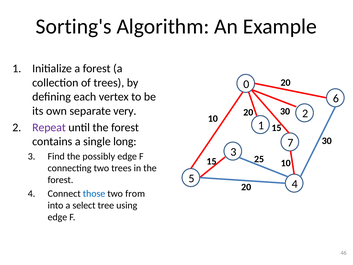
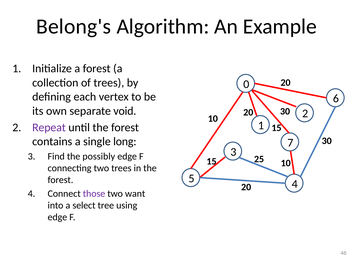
Sorting's: Sorting's -> Belong's (74, 27)
very: very -> void (125, 111)
those colour: blue -> purple (94, 193)
from: from -> want (135, 193)
